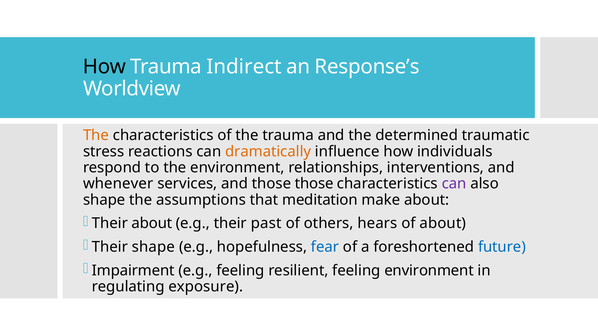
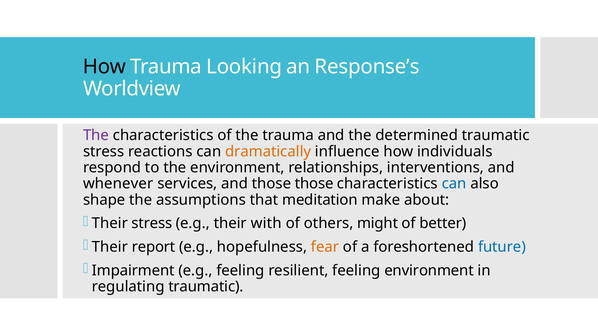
Indirect: Indirect -> Looking (244, 67)
The colour: orange -> purple (96, 135)
can colour: purple -> blue (454, 184)
Their about: about -> stress (152, 224)
past: past -> with (266, 224)
hears: hears -> might (378, 224)
of about: about -> better (443, 224)
Their shape: shape -> report (154, 247)
fear colour: blue -> orange (325, 247)
regulating exposure: exposure -> traumatic (206, 287)
